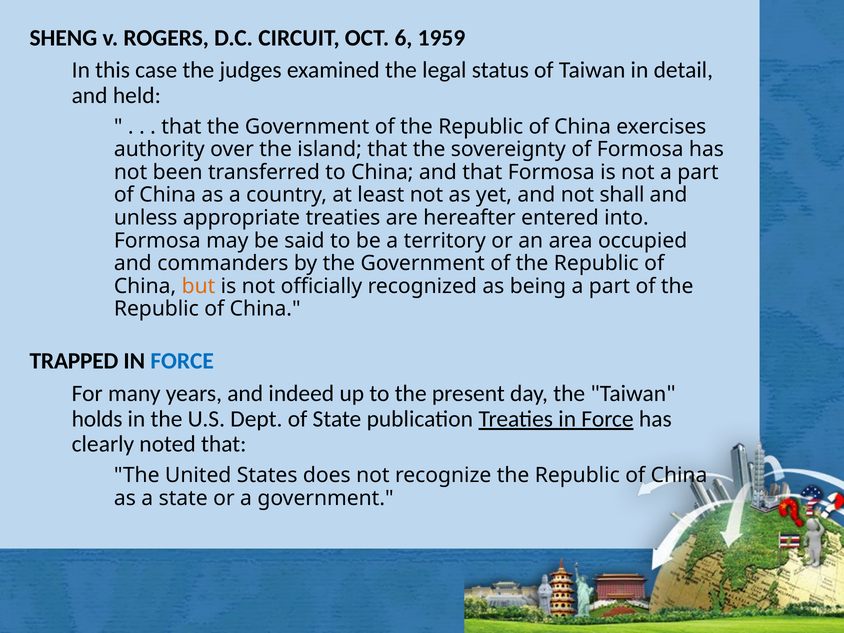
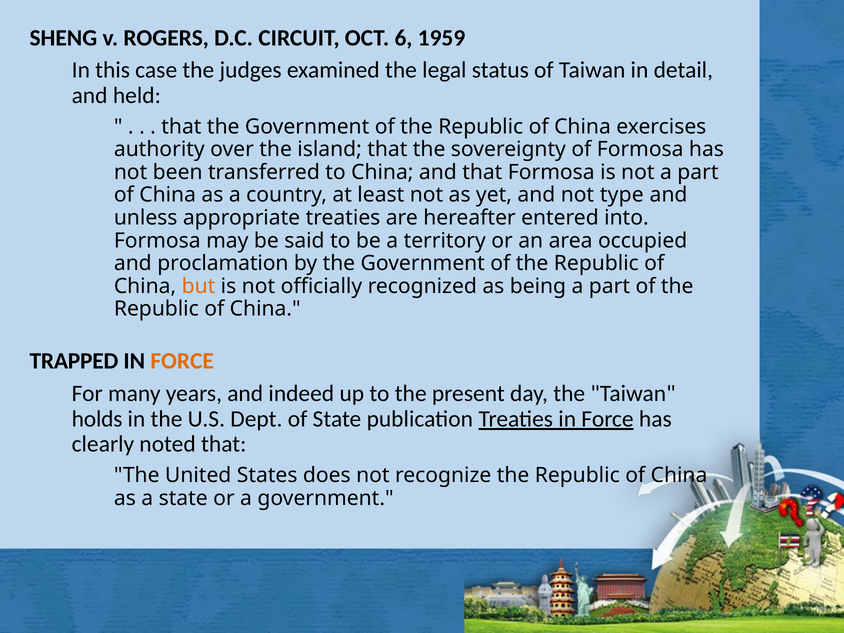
shall: shall -> type (622, 195)
commanders: commanders -> proclamation (223, 263)
FORCE colour: blue -> orange (182, 361)
